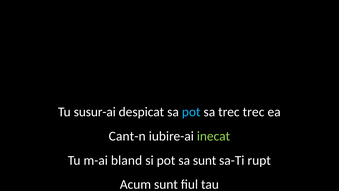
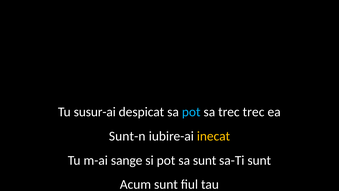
Cant-n: Cant-n -> Sunt-n (127, 136)
inecat colour: light green -> yellow (213, 136)
bland: bland -> sange (127, 160)
sa-Ti rupt: rupt -> sunt (259, 160)
